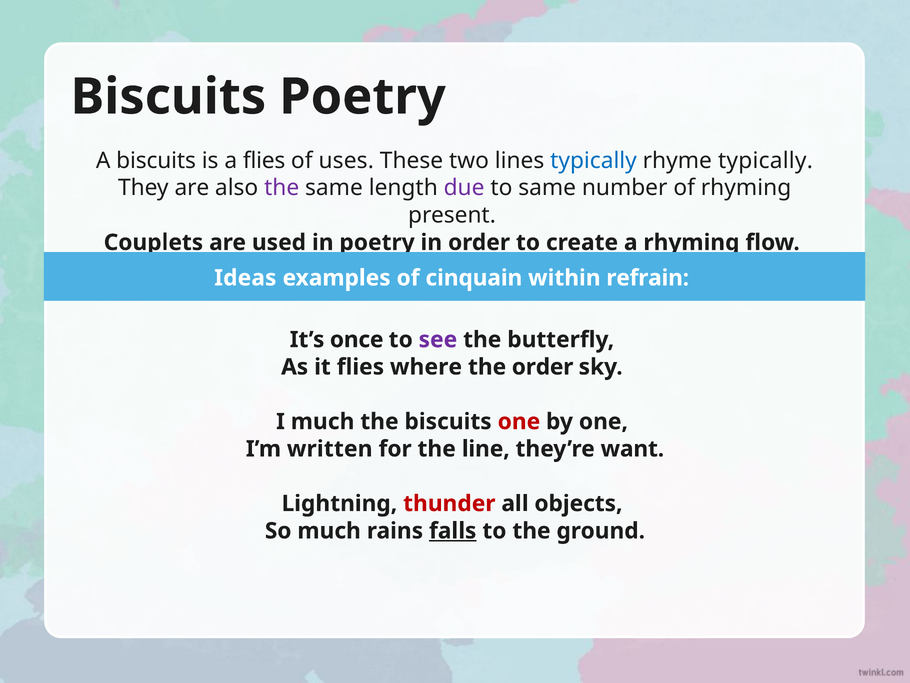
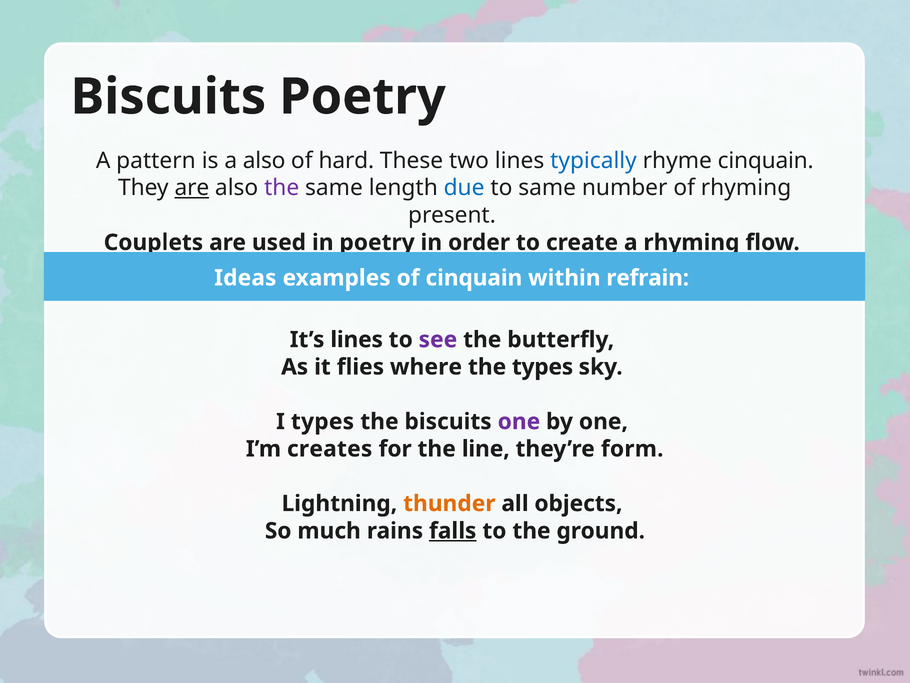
A biscuits: biscuits -> pattern (156, 160)
a flies: flies -> also (264, 160)
uses: uses -> hard (346, 160)
rhyme typically: typically -> cinquain (766, 160)
are underline: none -> present (192, 188)
due colour: purple -> blue (464, 188)
It’s once: once -> lines (357, 339)
the order: order -> types (543, 367)
I much: much -> types (323, 421)
one colour: red -> purple (519, 421)
written: written -> creates (330, 449)
want: want -> form (632, 449)
thunder colour: red -> orange (449, 503)
